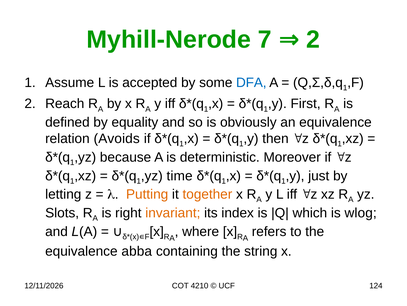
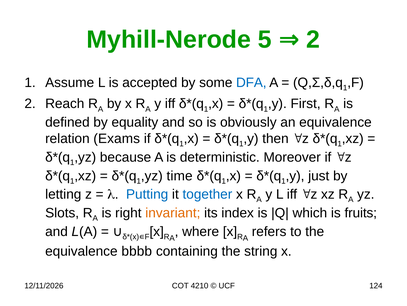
7: 7 -> 5 (265, 39)
Avoids: Avoids -> Exams (117, 138)
Putting colour: orange -> blue (147, 194)
together colour: orange -> blue (207, 194)
wlog: wlog -> fruits (361, 212)
abba: abba -> bbbb (137, 251)
